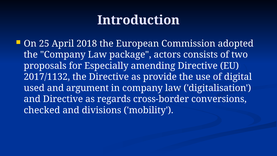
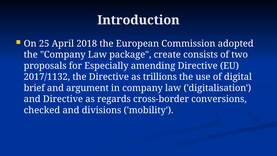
actors: actors -> create (167, 55)
provide: provide -> trillions (160, 77)
used: used -> brief (34, 88)
